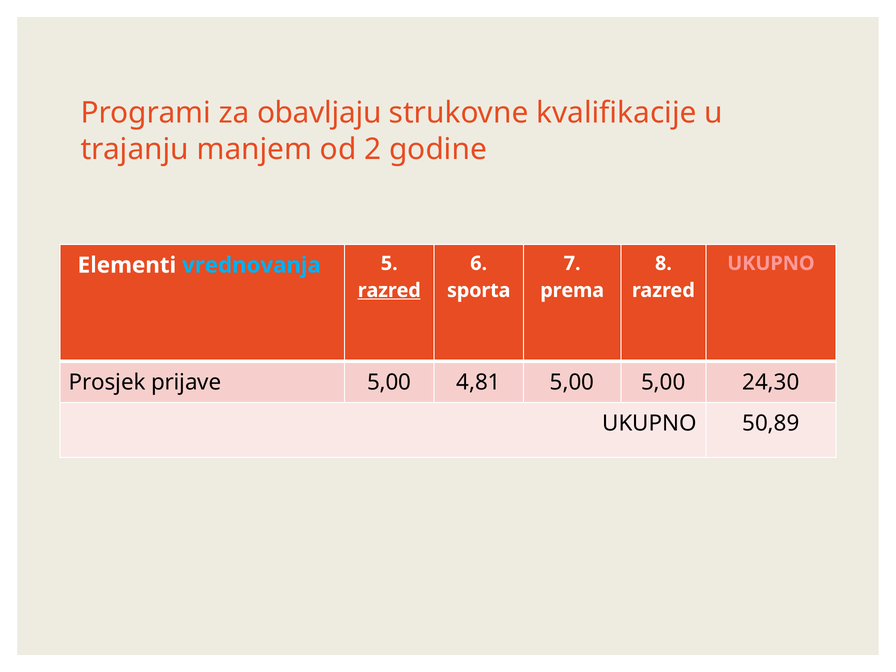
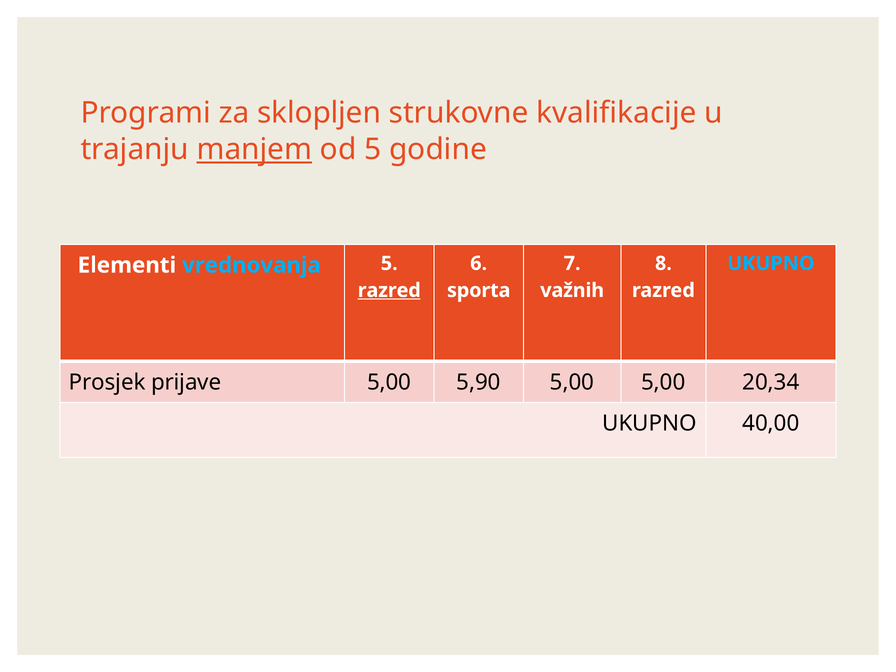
obavljaju: obavljaju -> sklopljen (319, 113)
manjem underline: none -> present (254, 150)
od 2: 2 -> 5 (373, 150)
UKUPNO colour: pink -> light blue (771, 263)
prema: prema -> važnih (572, 290)
4,81: 4,81 -> 5,90 (479, 382)
24,30: 24,30 -> 20,34 (771, 382)
50,89: 50,89 -> 40,00 (771, 423)
